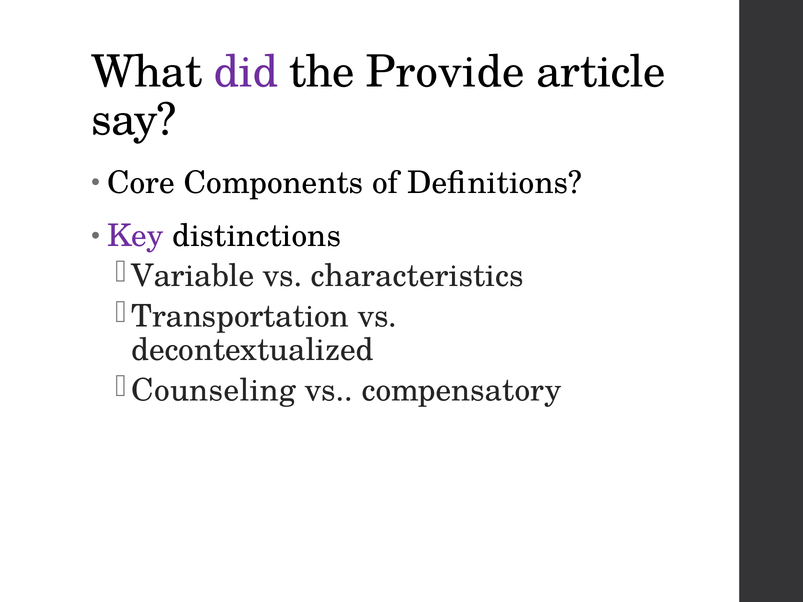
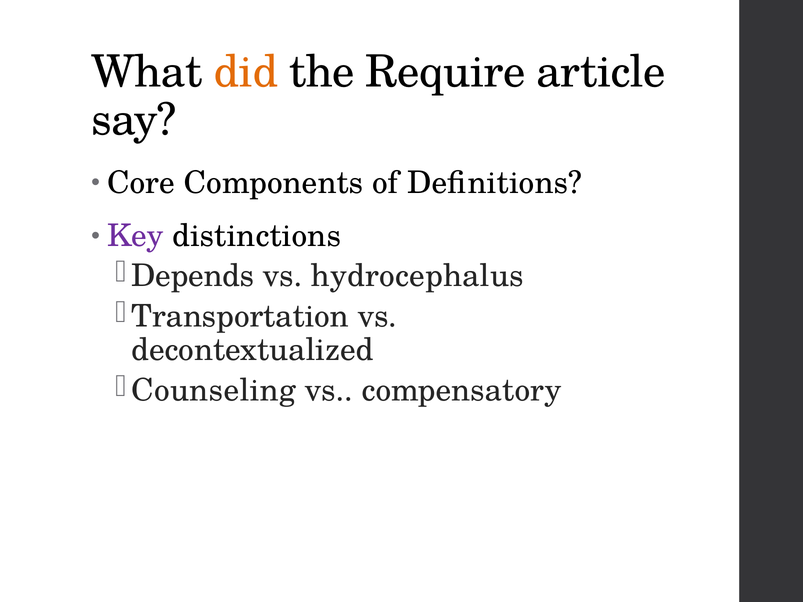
did colour: purple -> orange (246, 72)
Provide: Provide -> Require (445, 72)
Variable: Variable -> Depends (193, 276)
characteristics: characteristics -> hydrocephalus (417, 276)
